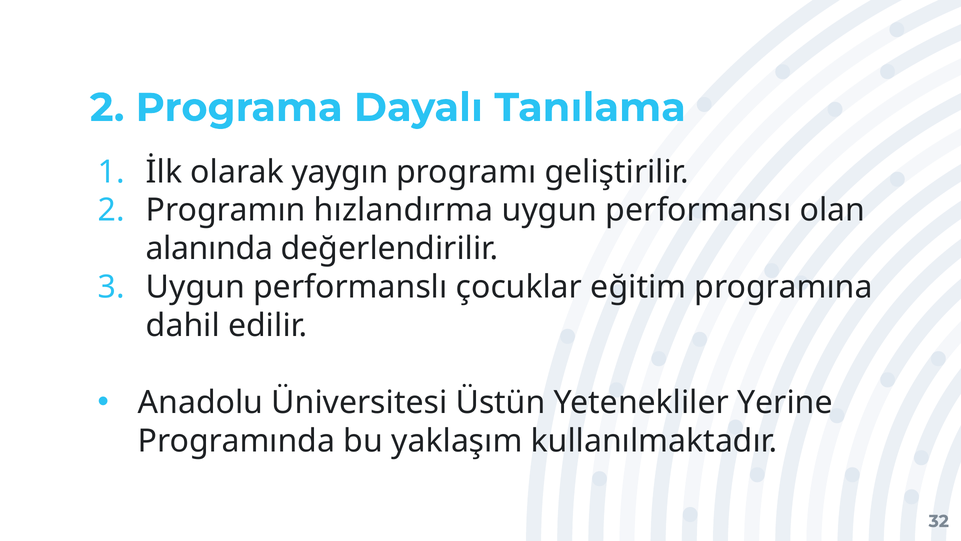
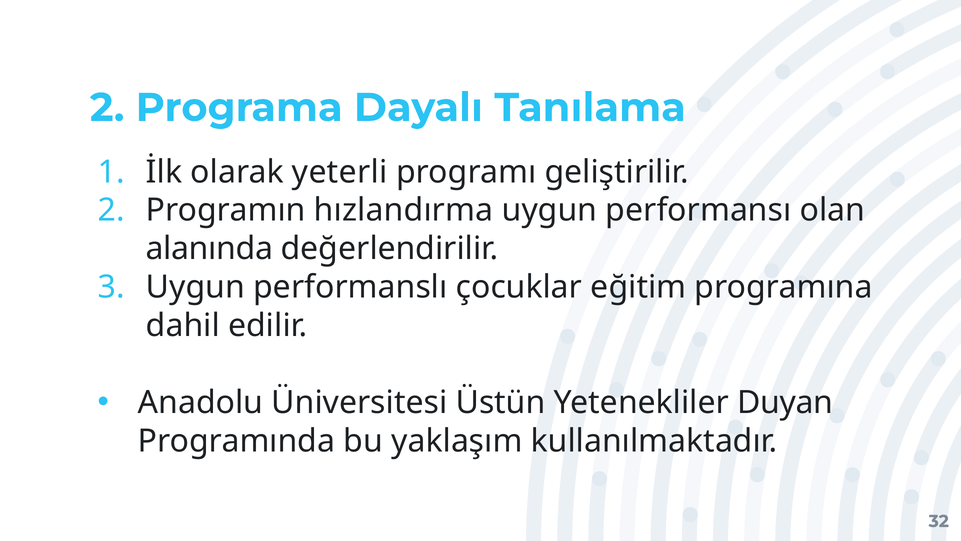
yaygın: yaygın -> yeterli (340, 172)
Yerine: Yerine -> Duyan (785, 402)
